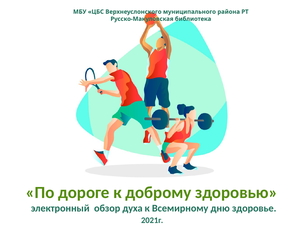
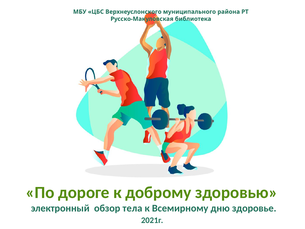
духа: духа -> тела (132, 208)
